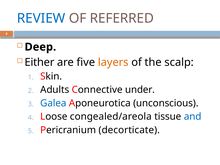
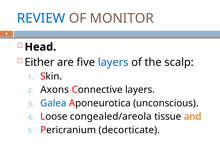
REFERRED: REFERRED -> MONITOR (122, 18)
Deep: Deep -> Head (40, 47)
layers colour: orange -> blue (113, 62)
Adults: Adults -> Axons (55, 90)
Connective under: under -> layers (140, 90)
and colour: blue -> orange (193, 117)
